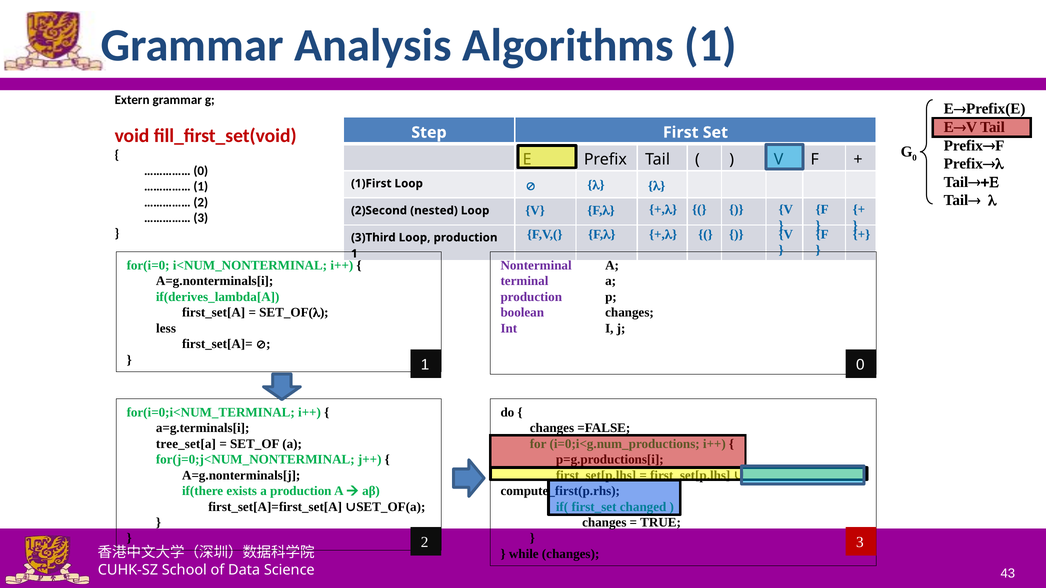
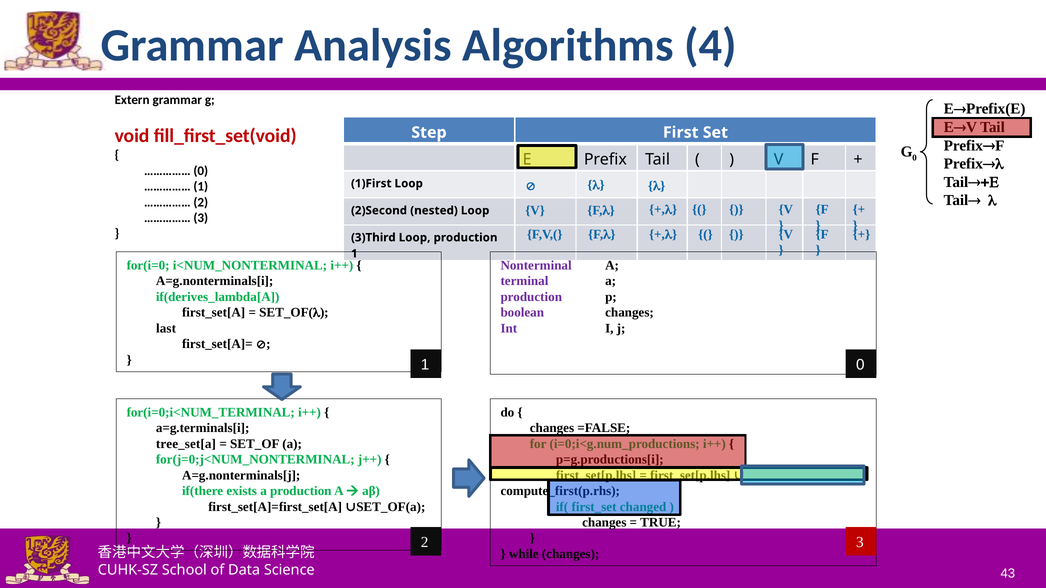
Algorithms 1: 1 -> 4 (711, 45)
less: less -> last (166, 328)
